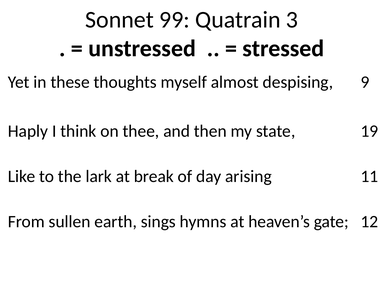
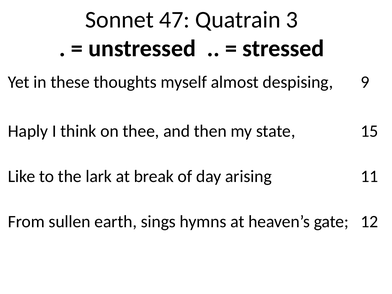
99: 99 -> 47 (175, 20)
19: 19 -> 15 (369, 131)
